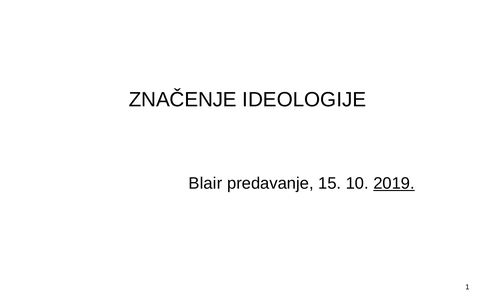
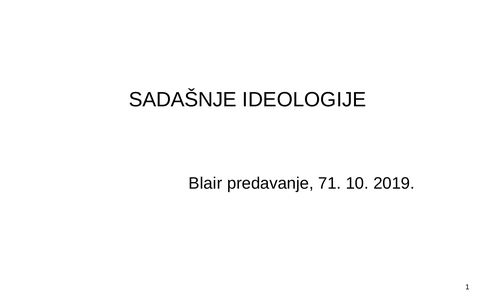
ZNAČENJE: ZNAČENJE -> SADAŠNJE (183, 100)
15: 15 -> 71 (330, 183)
2019 underline: present -> none (394, 183)
